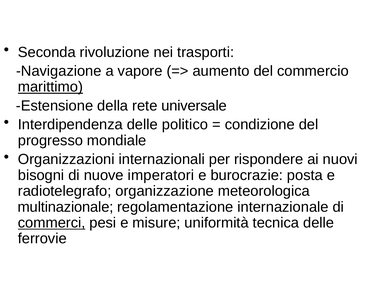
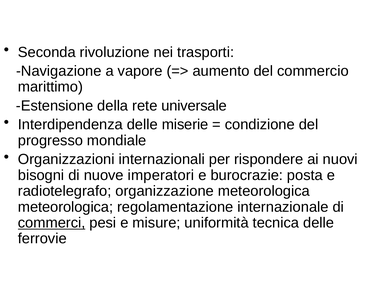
marittimo underline: present -> none (50, 87)
politico: politico -> miserie (185, 125)
multinazionale: multinazionale -> meteorologica (66, 207)
